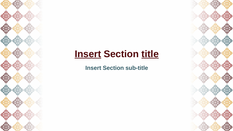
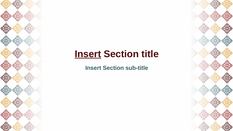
title underline: present -> none (150, 54)
